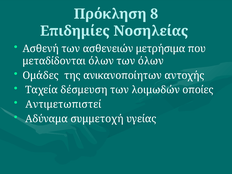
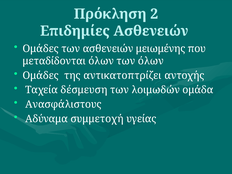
8: 8 -> 2 (154, 14)
Επιδημίες Νοσηλείας: Νοσηλείας -> Ασθενειών (151, 31)
Ασθενή: Ασθενή -> Ομάδες (41, 49)
μετρήσιμα: μετρήσιμα -> μειωμένης (161, 49)
ανικανοποίητων: ανικανοποίητων -> αντικατοπτρίζει (122, 75)
οποίες: οποίες -> ομάδα (198, 90)
Αντιμετωπιστεί: Αντιμετωπιστεί -> Ανασφάλιστους (63, 104)
